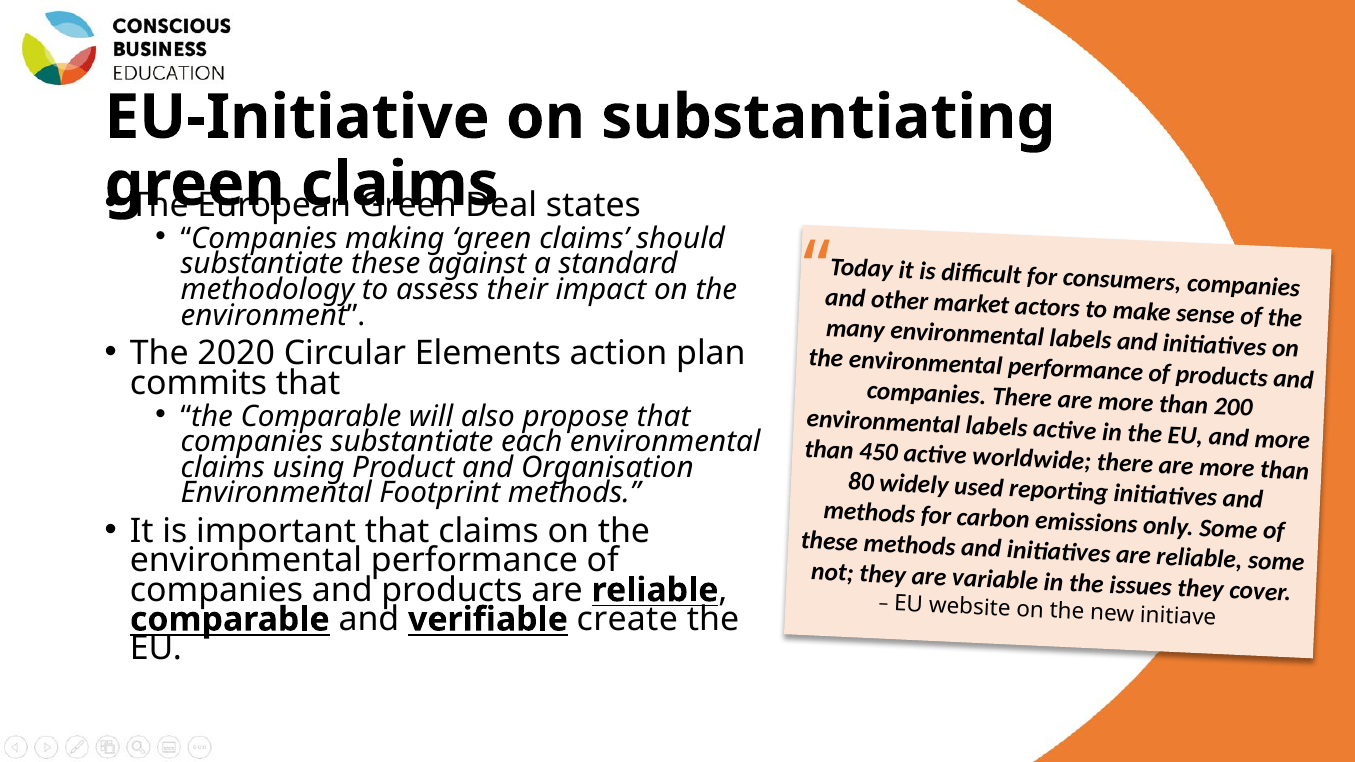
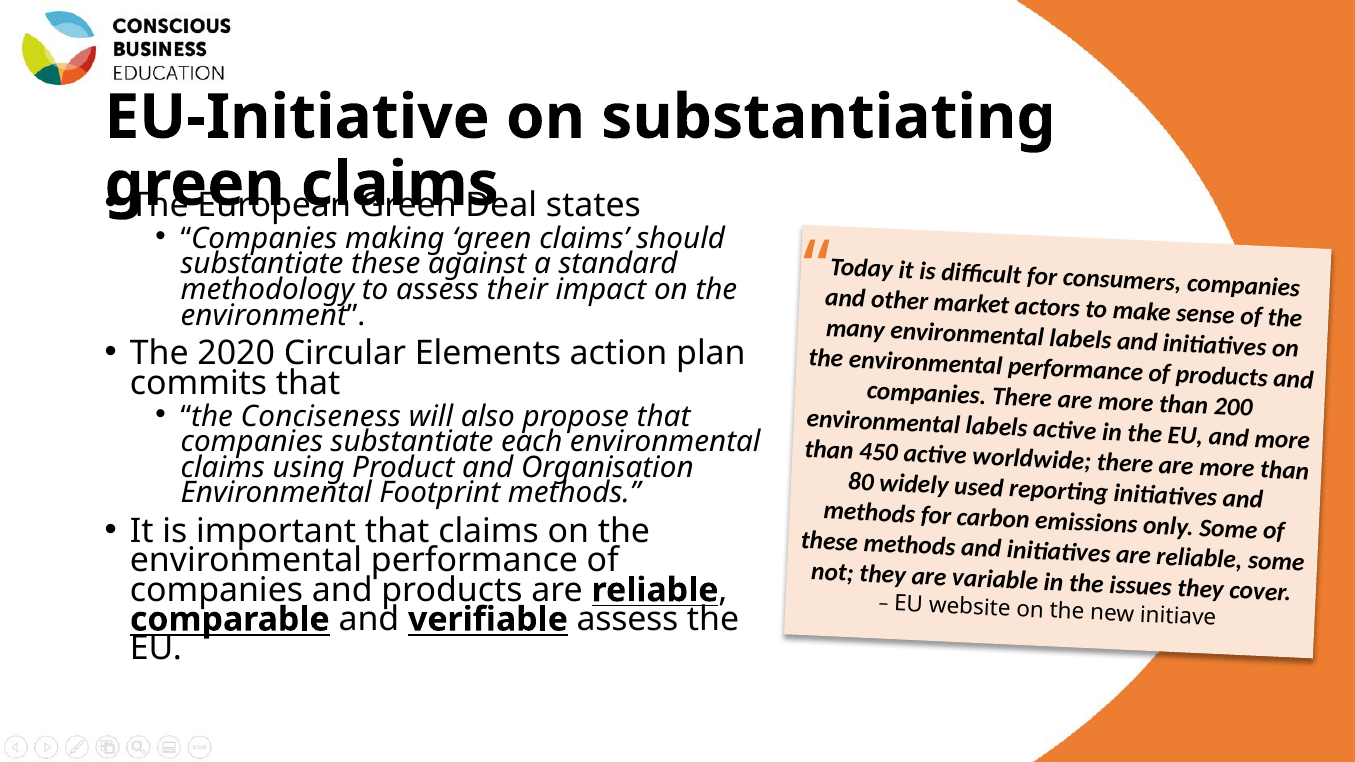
the Comparable: Comparable -> Conciseness (321, 416)
verifiable create: create -> assess (628, 620)
